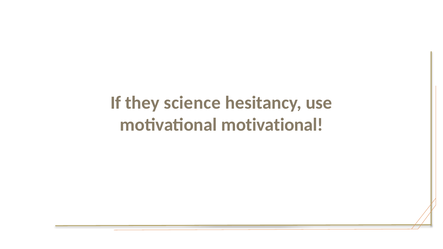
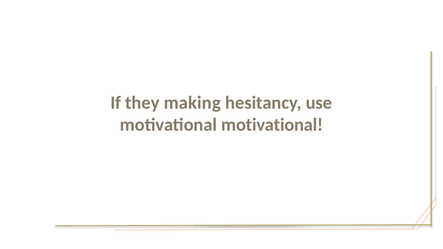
science: science -> making (192, 103)
